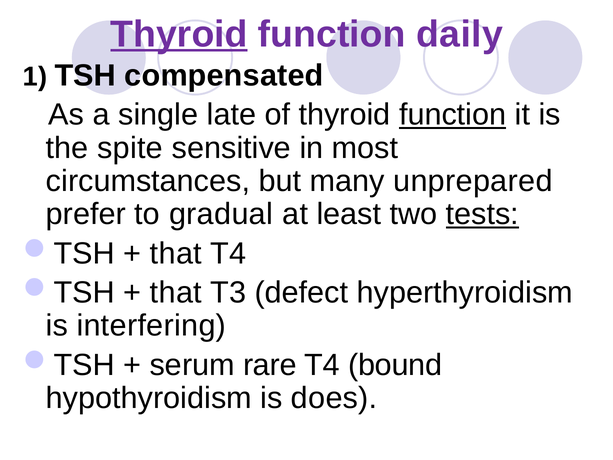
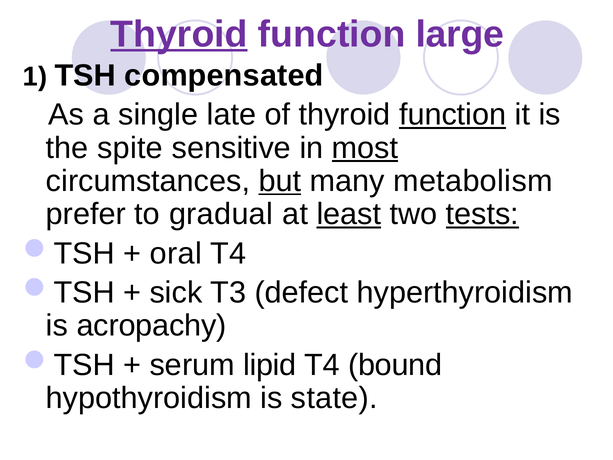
daily: daily -> large (460, 34)
most underline: none -> present (365, 148)
but underline: none -> present (280, 181)
unprepared: unprepared -> metabolism (473, 181)
least underline: none -> present (349, 214)
that: that -> oral (176, 253)
that: that -> sick (176, 293)
interfering: interfering -> acropachy (152, 326)
rare: rare -> lipid (270, 365)
does: does -> state (334, 398)
